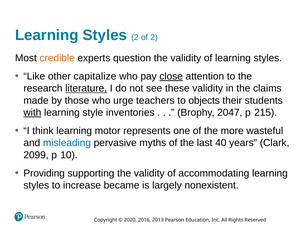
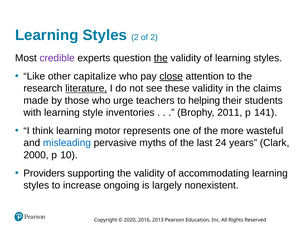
credible colour: orange -> purple (57, 58)
the underline: none -> present (161, 58)
objects: objects -> helping (204, 100)
with underline: present -> none (32, 112)
2047: 2047 -> 2011 (230, 112)
215: 215 -> 141 (266, 112)
40: 40 -> 24 (221, 143)
2099: 2099 -> 2000 (36, 155)
Providing: Providing -> Providers (44, 173)
became: became -> ongoing (122, 185)
